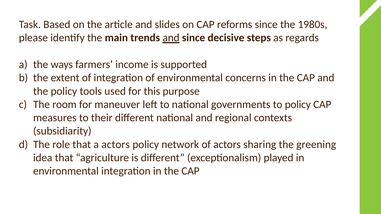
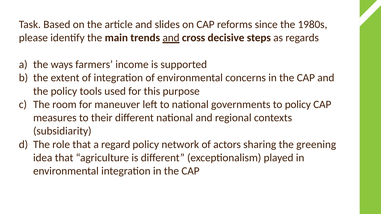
and since: since -> cross (194, 38)
a actors: actors -> regard (116, 145)
